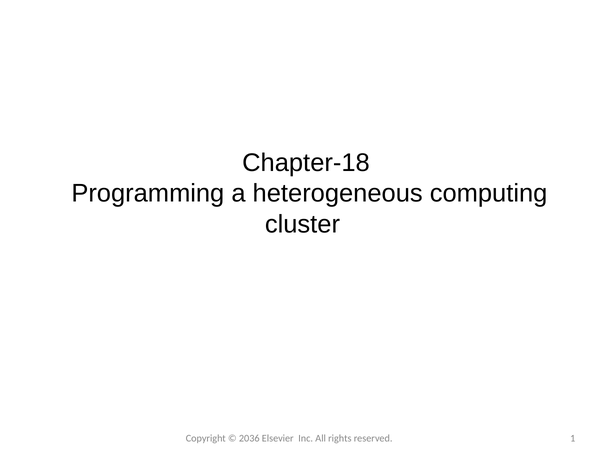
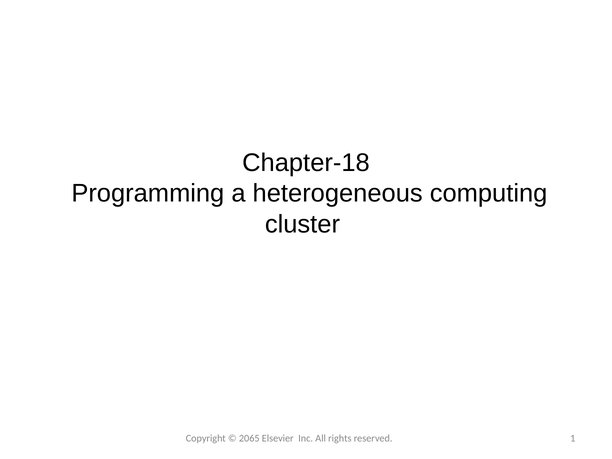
2036: 2036 -> 2065 (249, 438)
